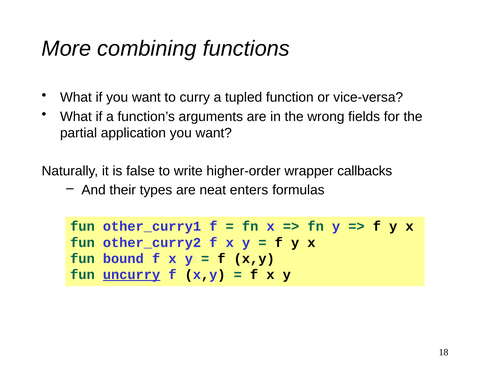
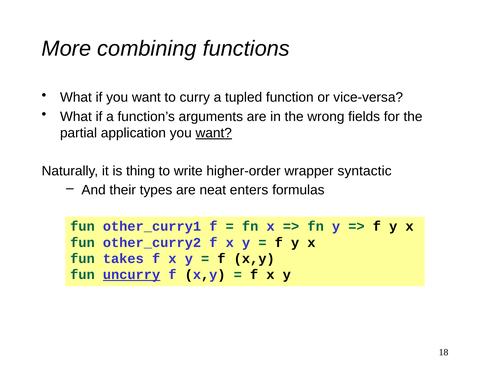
want underline: none -> present (214, 133)
false: false -> thing (141, 171)
callbacks: callbacks -> syntactic (365, 171)
bound: bound -> takes (123, 258)
